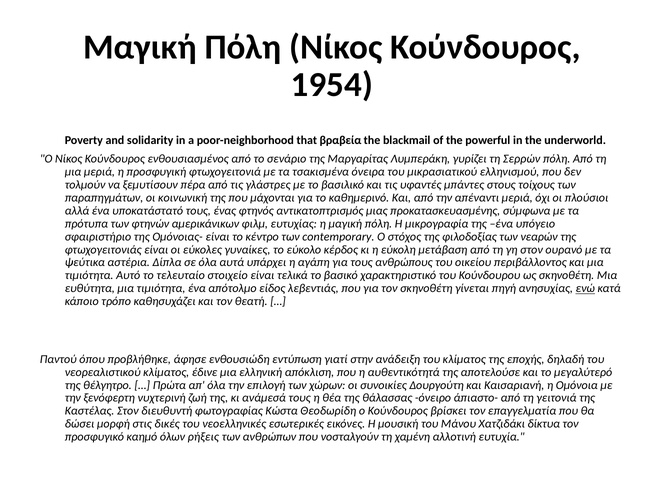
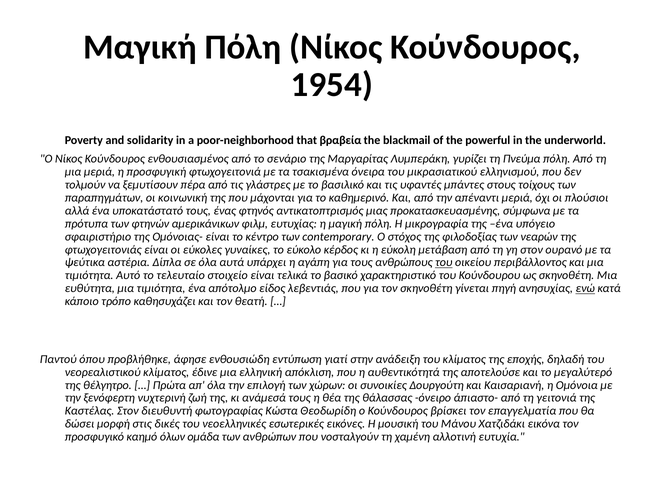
Σερρών: Σερρών -> Πνεύμα (522, 159)
του underline: none -> present (444, 263)
δίκτυα: δίκτυα -> εικόνα (544, 424)
ρήξεις: ρήξεις -> ομάδα (203, 437)
